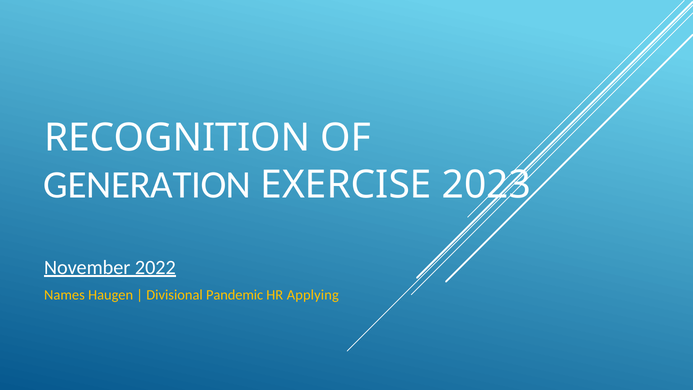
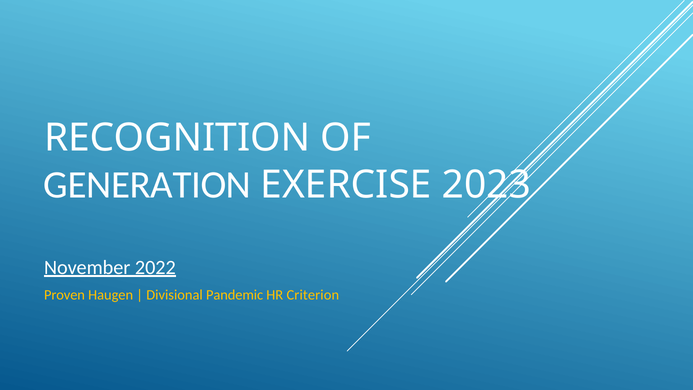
Names: Names -> Proven (65, 295)
Applying: Applying -> Criterion (313, 295)
